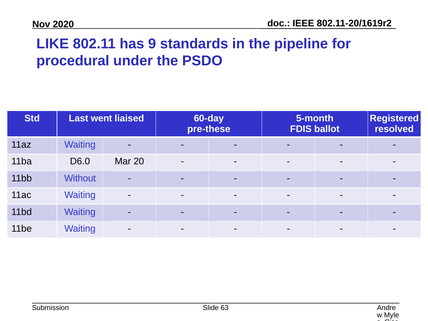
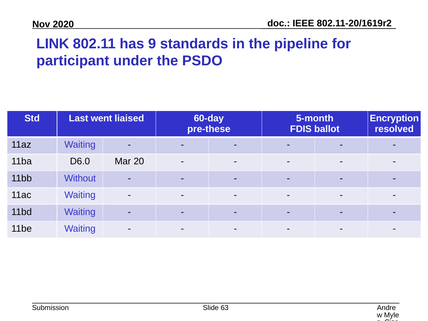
LIKE: LIKE -> LINK (53, 44)
procedural: procedural -> participant (73, 61)
Registered: Registered -> Encryption (394, 118)
